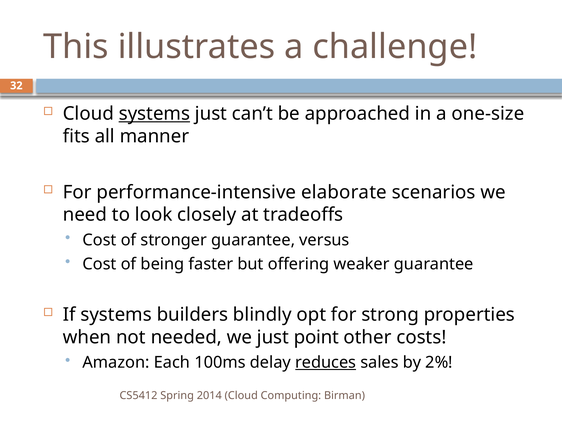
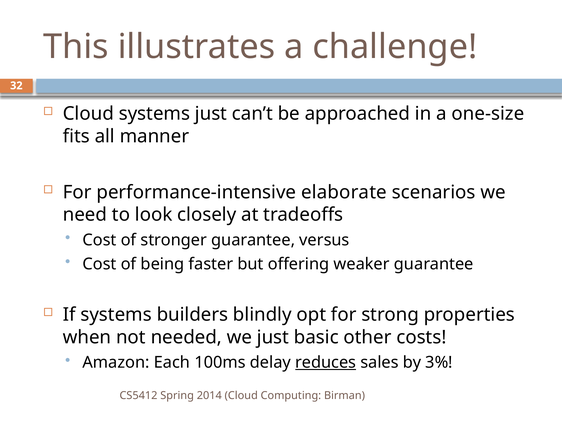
systems underline: present -> none (154, 114)
point: point -> basic (316, 337)
2%: 2% -> 3% (439, 362)
